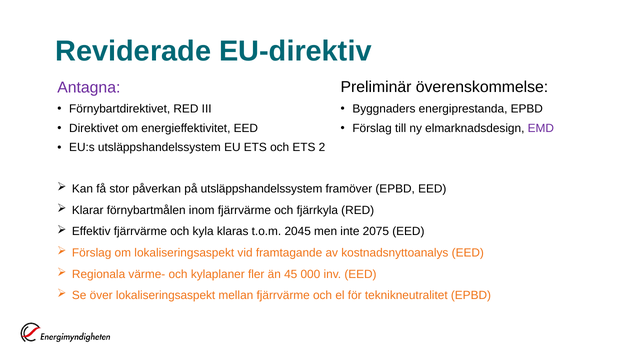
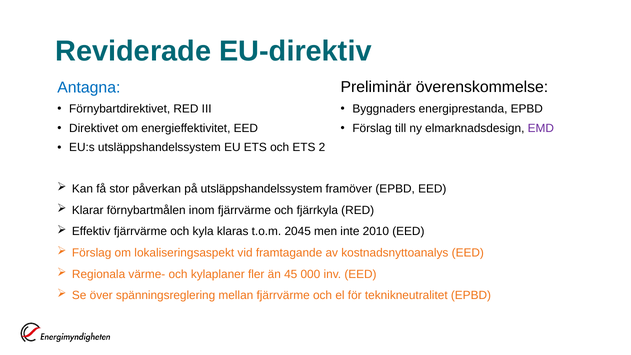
Antagna colour: purple -> blue (89, 87)
2075: 2075 -> 2010 (376, 232)
över lokaliseringsaspekt: lokaliseringsaspekt -> spänningsreglering (166, 295)
